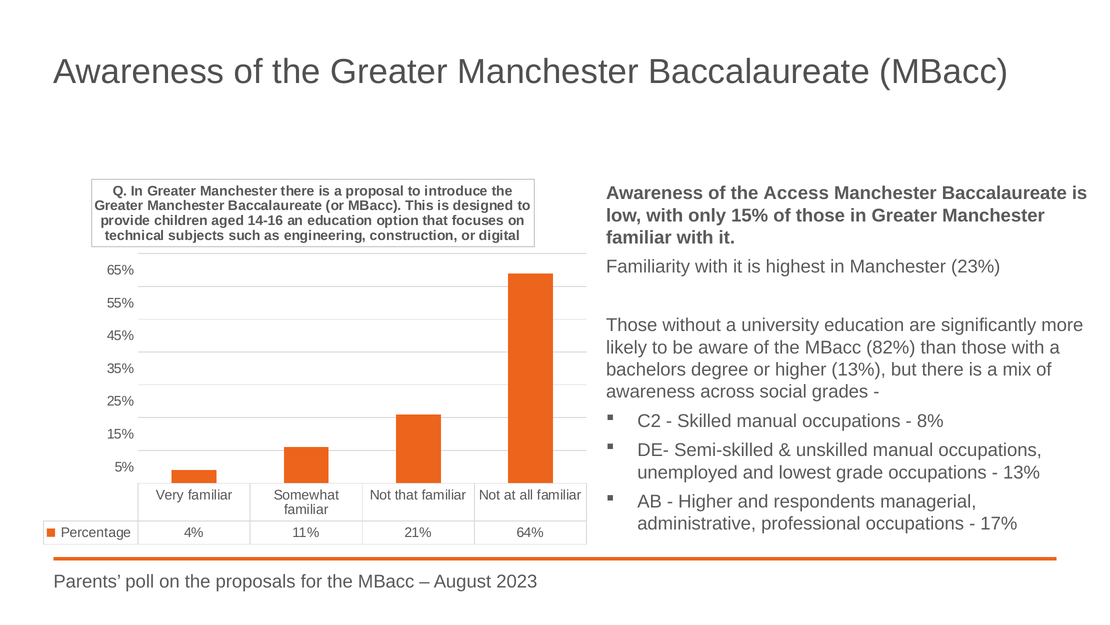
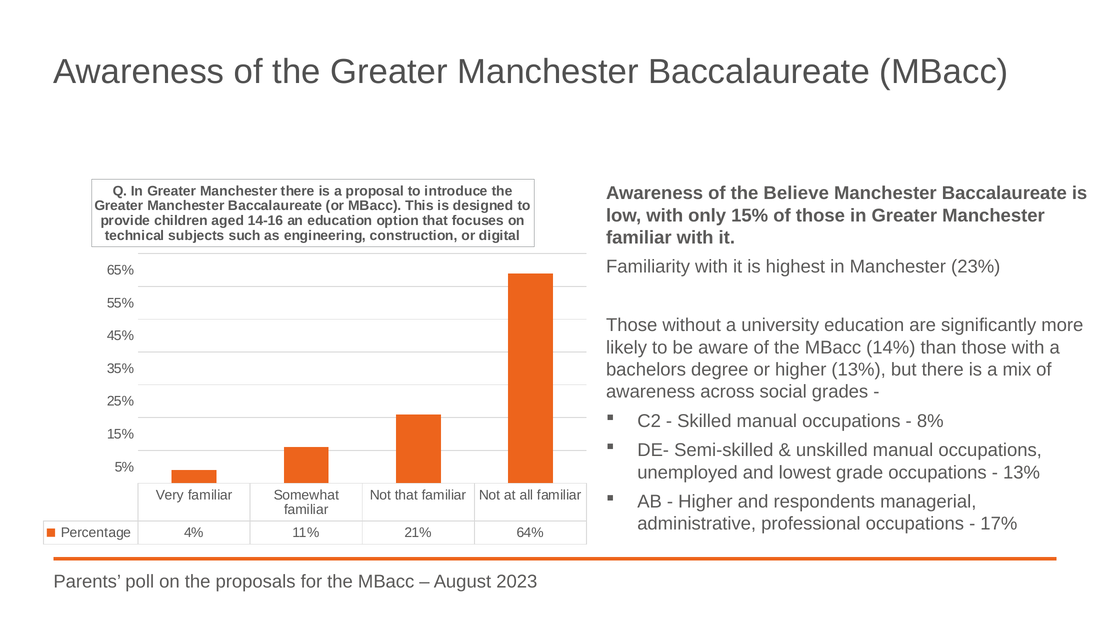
Access: Access -> Believe (796, 193)
82%: 82% -> 14% (891, 347)
